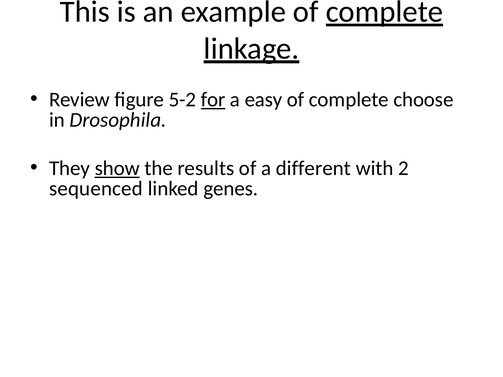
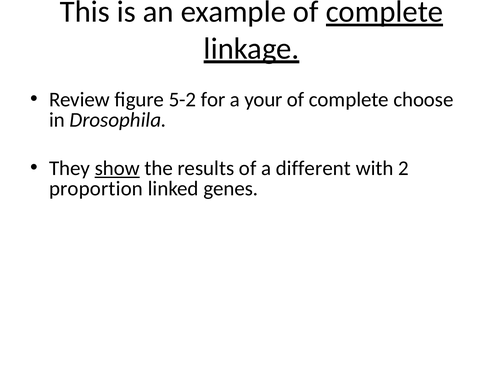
for underline: present -> none (213, 100)
easy: easy -> your (263, 100)
sequenced: sequenced -> proportion (96, 189)
